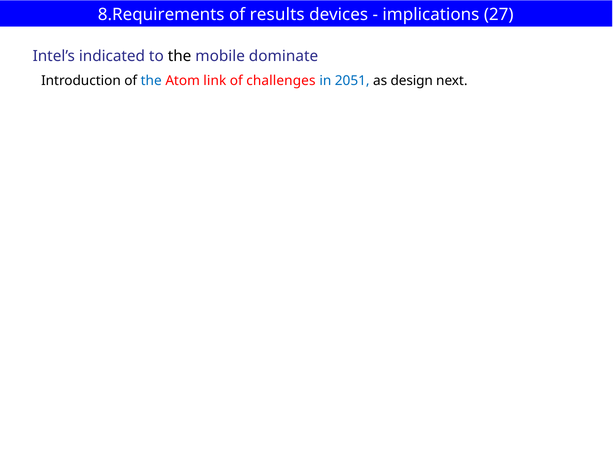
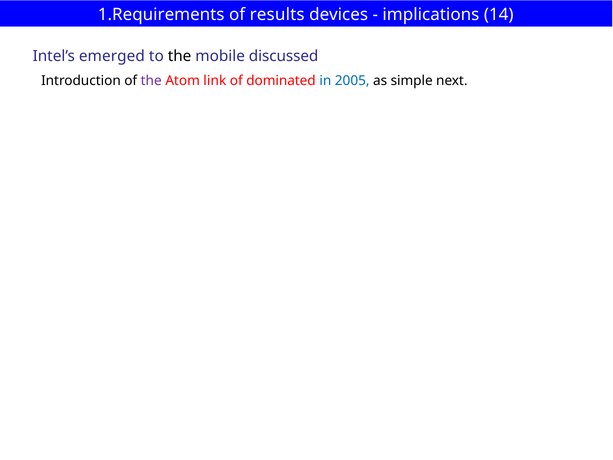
8.Requirements: 8.Requirements -> 1.Requirements (161, 15)
27: 27 -> 14 (499, 15)
indicated: indicated -> emerged (112, 56)
dominate: dominate -> discussed (284, 56)
the colour: blue -> purple (151, 81)
challenges: challenges -> dominated (281, 81)
2051: 2051 -> 2005 (352, 81)
design: design -> simple (412, 81)
